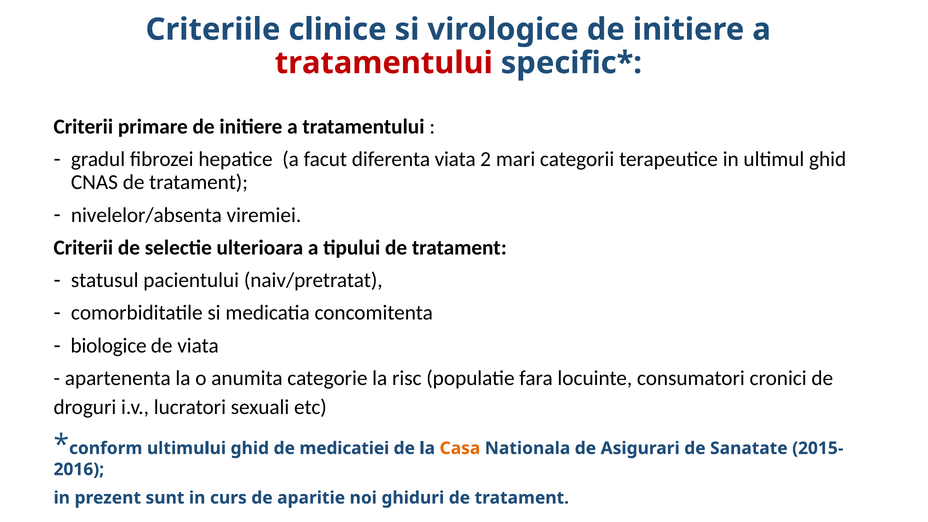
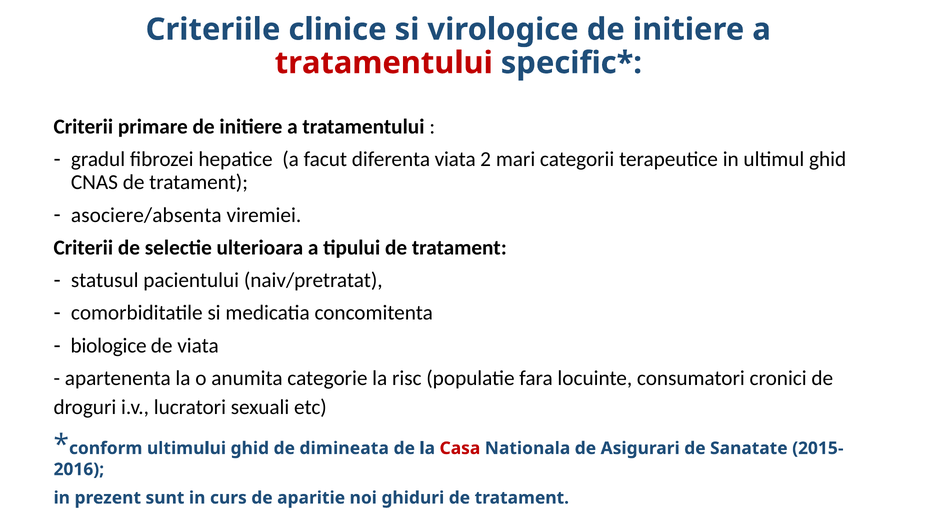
nivelelor/absenta: nivelelor/absenta -> asociere/absenta (146, 215)
medicatiei: medicatiei -> dimineata (344, 448)
Casa colour: orange -> red (460, 448)
